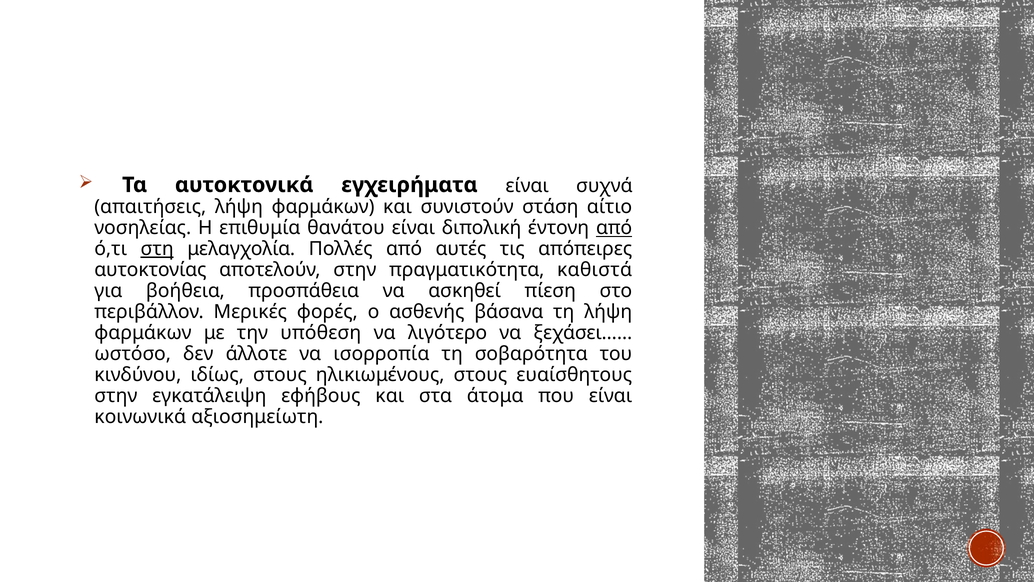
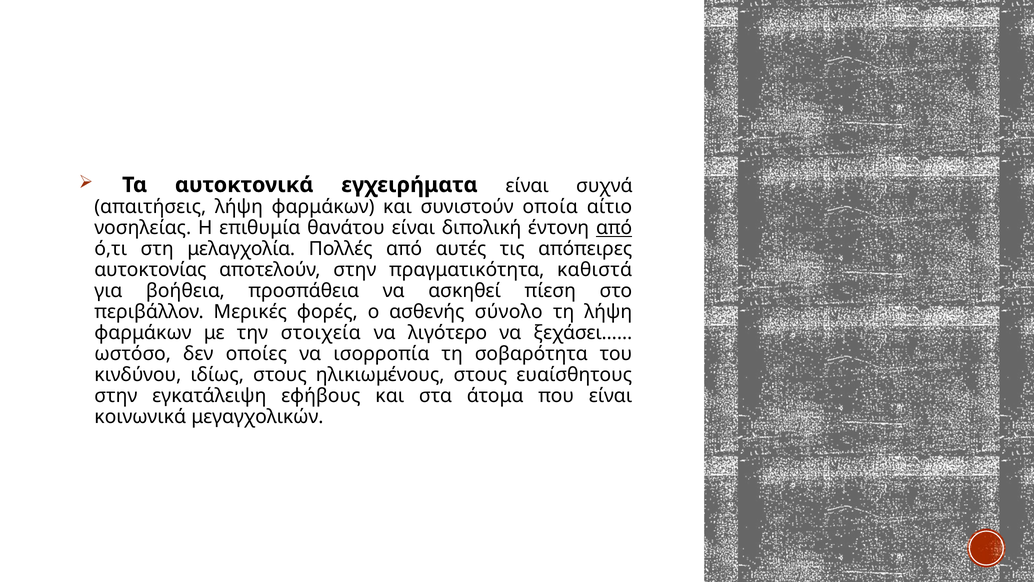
στάση: στάση -> οποία (550, 207)
στη underline: present -> none (157, 249)
βάσανα: βάσανα -> σύνολο (509, 312)
υπόθεση: υπόθεση -> στοιχεία (321, 333)
άλλοτε: άλλοτε -> οποίες (256, 354)
αξιοσημείωτη: αξιοσημείωτη -> μεγαγχολικών (257, 416)
